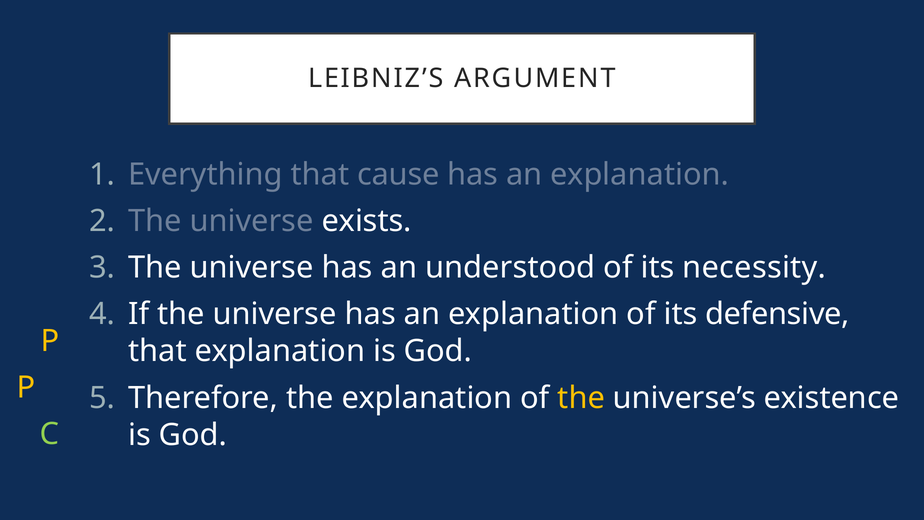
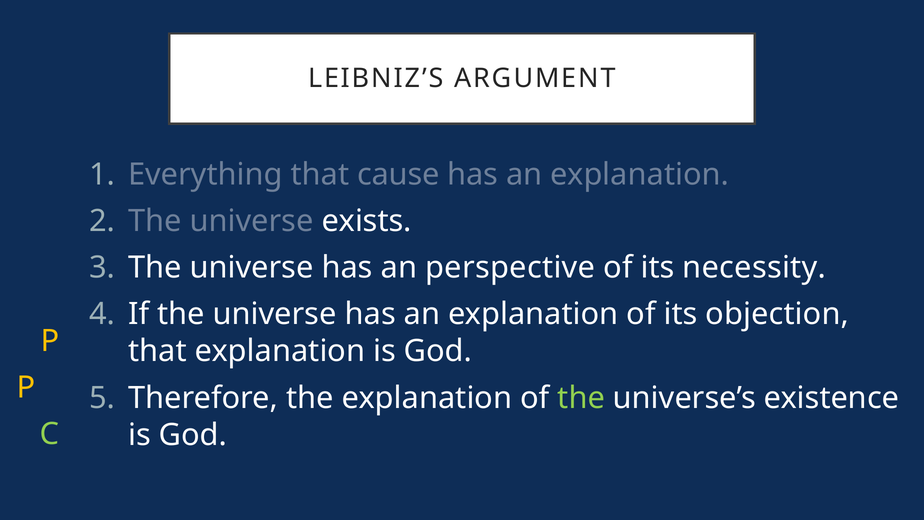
understood: understood -> perspective (510, 268)
defensive: defensive -> objection (777, 314)
the colour: yellow -> light green (581, 398)
